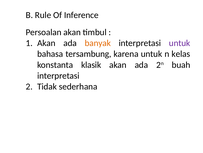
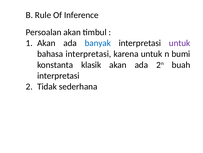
banyak colour: orange -> blue (98, 43)
bahasa tersambung: tersambung -> interpretasi (88, 54)
kelas: kelas -> bumi (181, 54)
